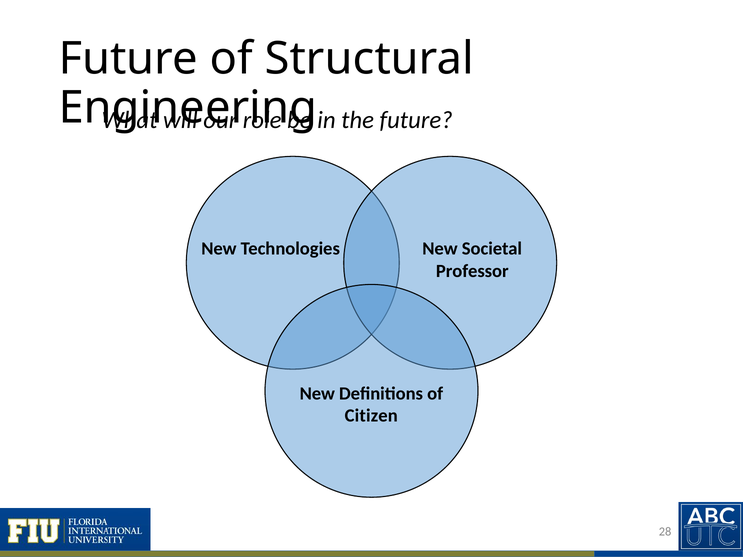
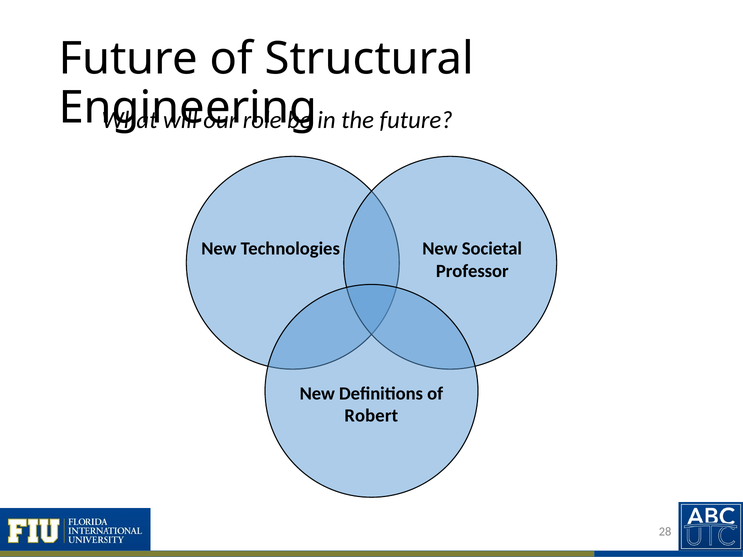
Citizen: Citizen -> Robert (371, 416)
